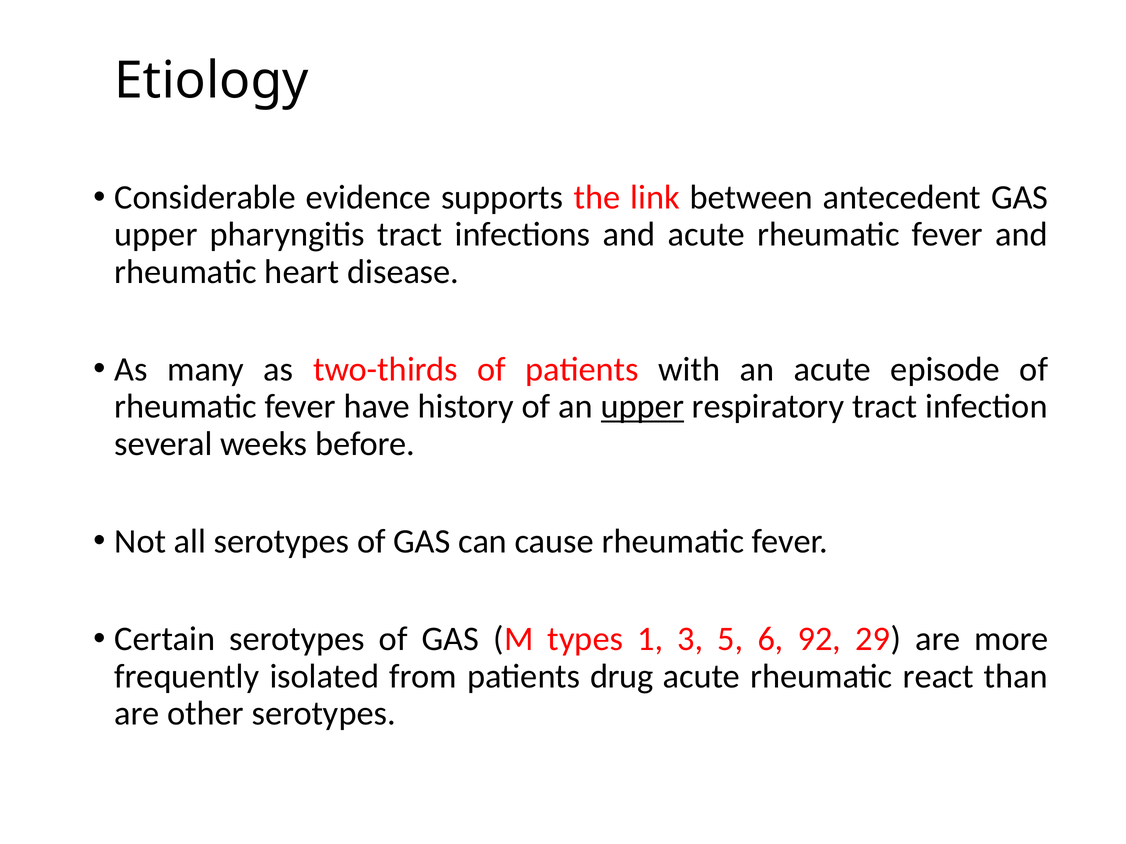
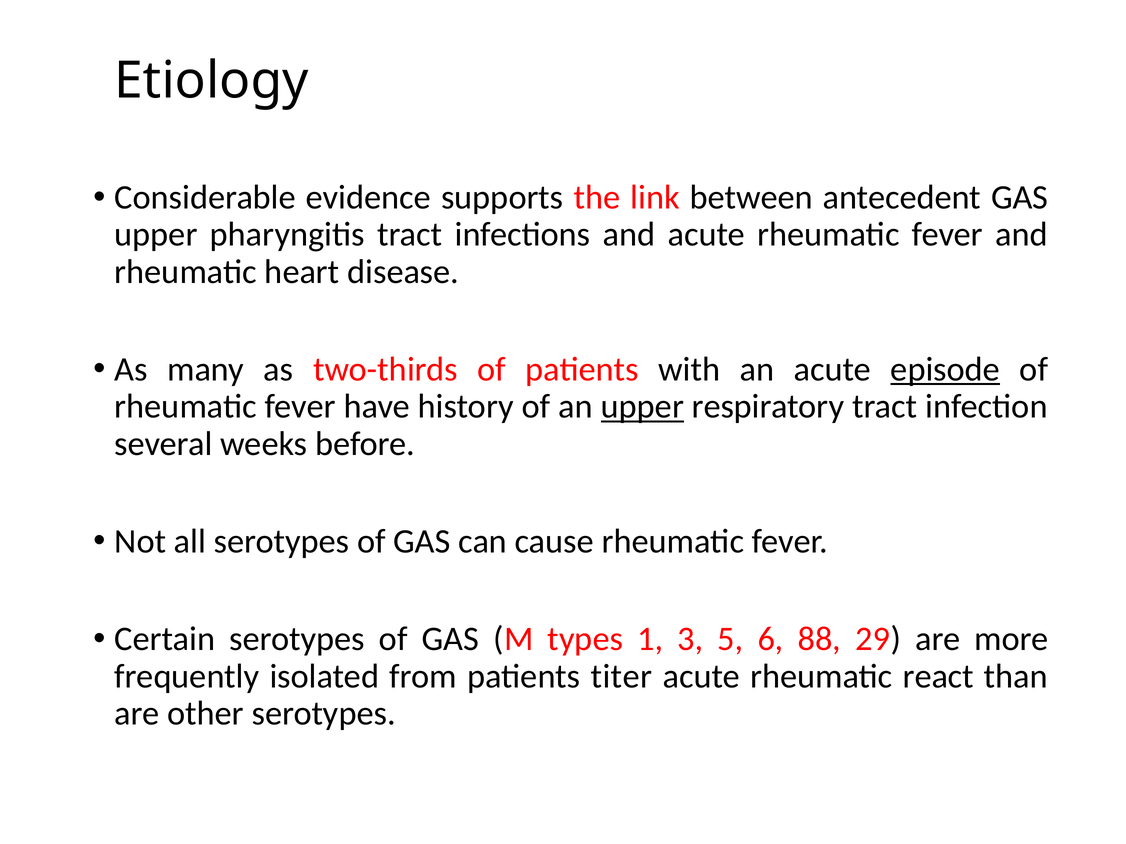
episode underline: none -> present (945, 370)
92: 92 -> 88 (819, 639)
drug: drug -> titer (621, 677)
